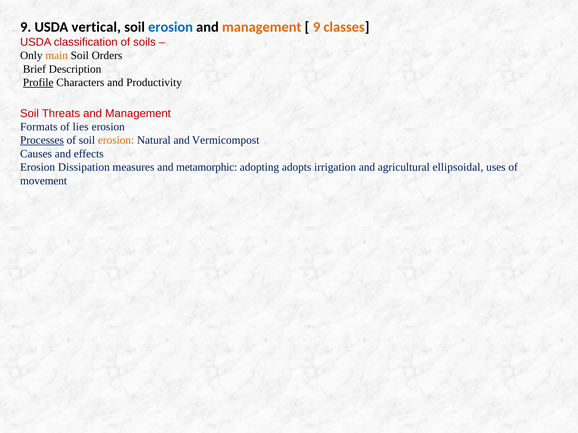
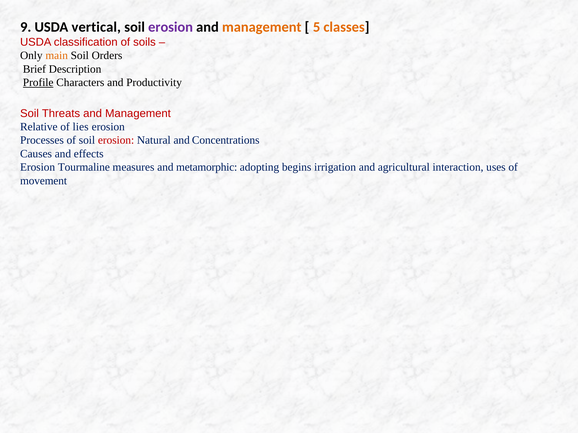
erosion colour: blue -> purple (171, 27)
9: 9 -> 5 (317, 27)
Formats: Formats -> Relative (39, 127)
Processes underline: present -> none (42, 140)
erosion colour: orange -> red (116, 140)
Vermicompost: Vermicompost -> Concentrations (226, 140)
Dissipation: Dissipation -> Tourmaline (84, 167)
adopts: adopts -> begins (297, 167)
ellipsoidal: ellipsoidal -> interaction (458, 167)
